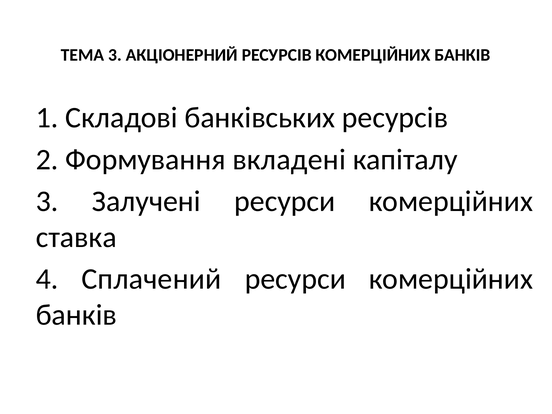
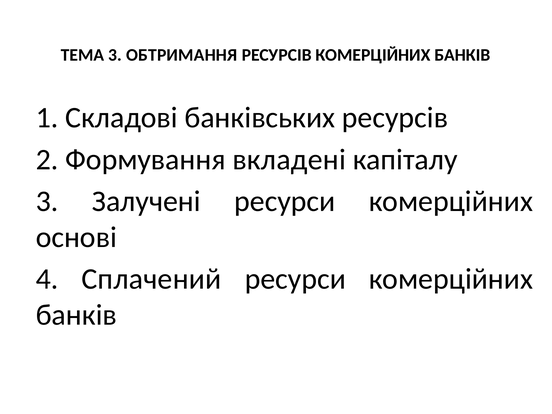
АКЦІОНЕРНИЙ: АКЦІОНЕРНИЙ -> ОБТРИМАННЯ (182, 55)
ставка: ставка -> основі (76, 237)
